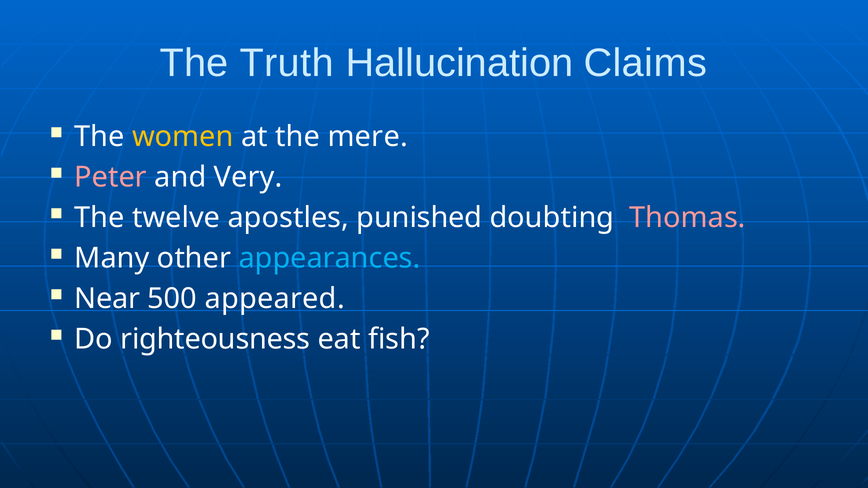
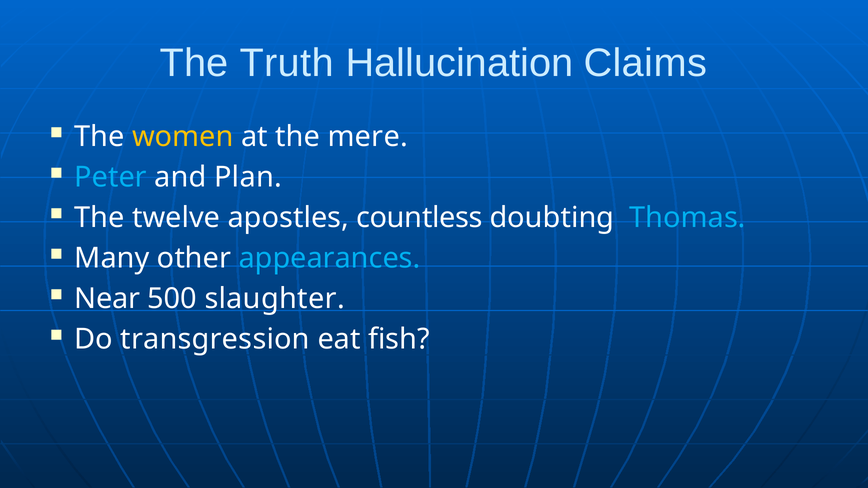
Peter colour: pink -> light blue (111, 177)
Very: Very -> Plan (248, 177)
punished: punished -> countless (419, 218)
Thomas colour: pink -> light blue (687, 218)
appeared: appeared -> slaughter (275, 299)
righteousness: righteousness -> transgression (215, 339)
